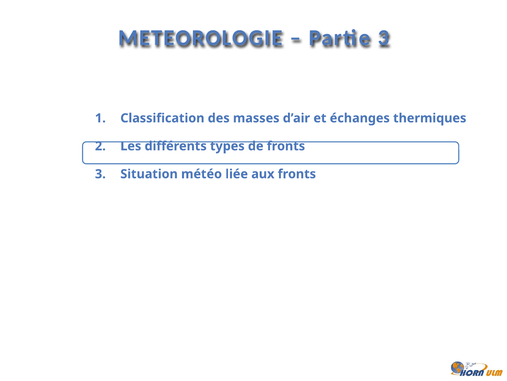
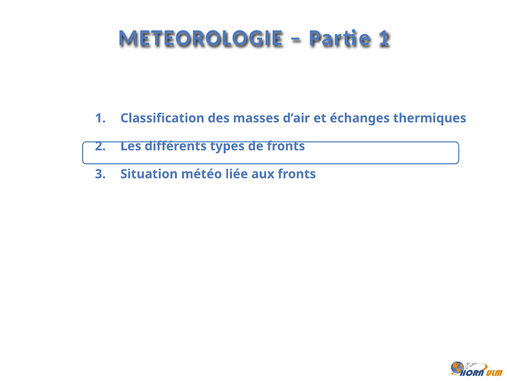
Partie 3: 3 -> 1 (383, 38)
